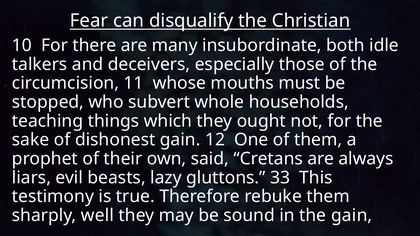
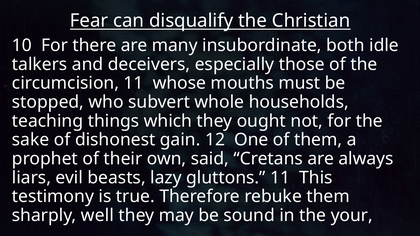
gluttons 33: 33 -> 11 (280, 178)
the gain: gain -> your (352, 216)
